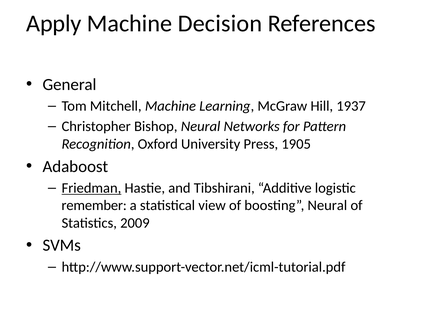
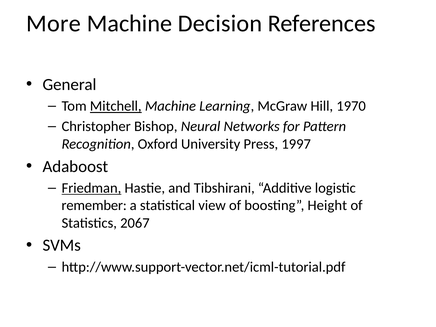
Apply: Apply -> More (54, 23)
Mitchell underline: none -> present (116, 106)
1937: 1937 -> 1970 (351, 106)
1905: 1905 -> 1997 (296, 144)
boosting Neural: Neural -> Height (327, 205)
2009: 2009 -> 2067 (135, 223)
